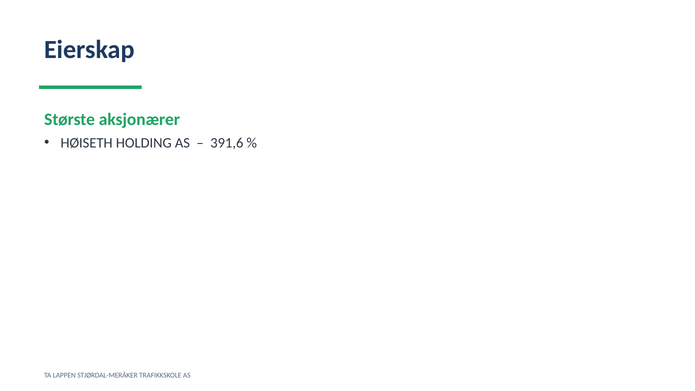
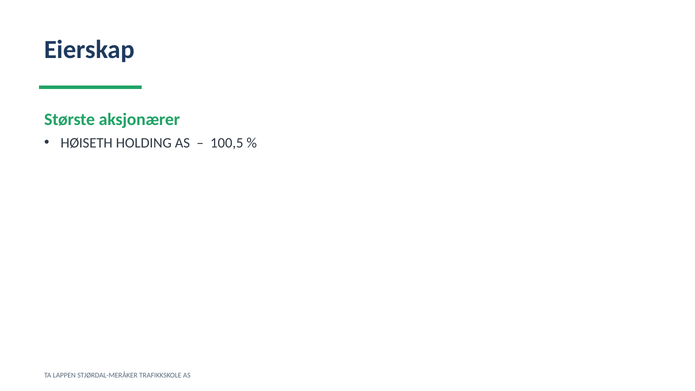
391,6: 391,6 -> 100,5 (227, 143)
